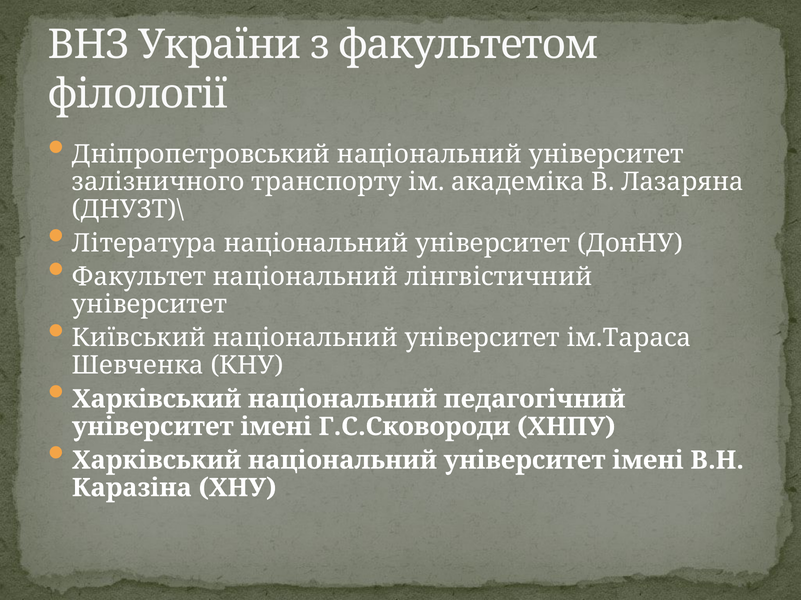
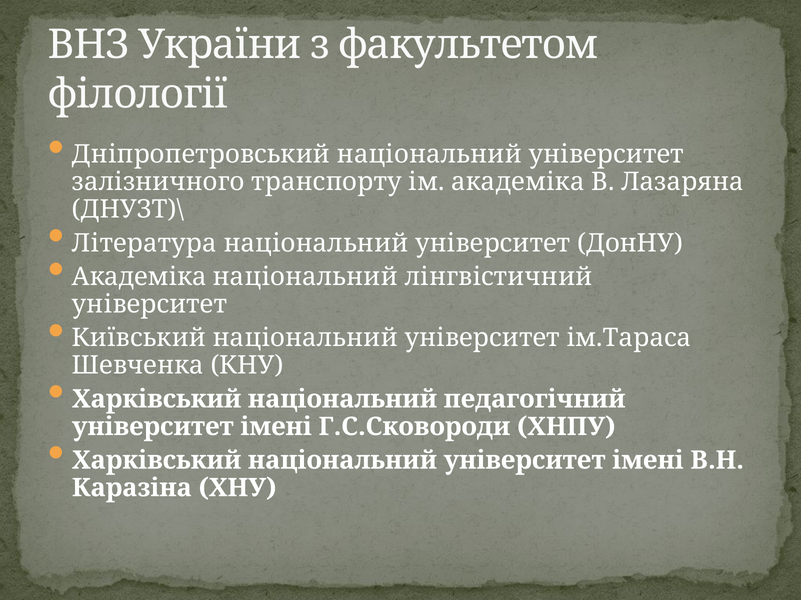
Факультет: Факультет -> Академіка (139, 277)
